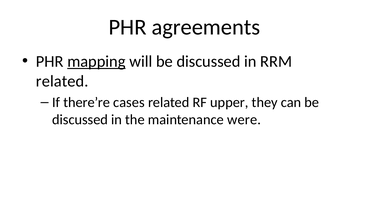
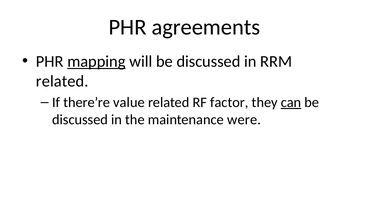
cases: cases -> value (129, 102)
upper: upper -> factor (229, 102)
can underline: none -> present (291, 102)
